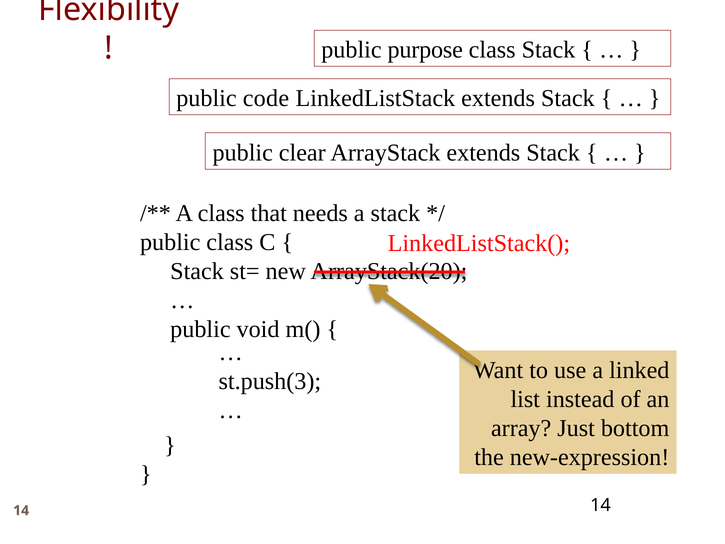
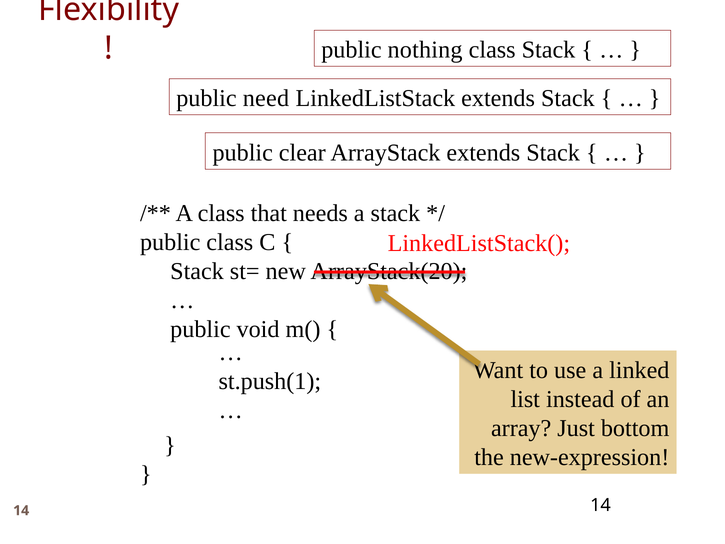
purpose: purpose -> nothing (425, 50)
code: code -> need (266, 98)
st.push(3: st.push(3 -> st.push(1 (270, 381)
